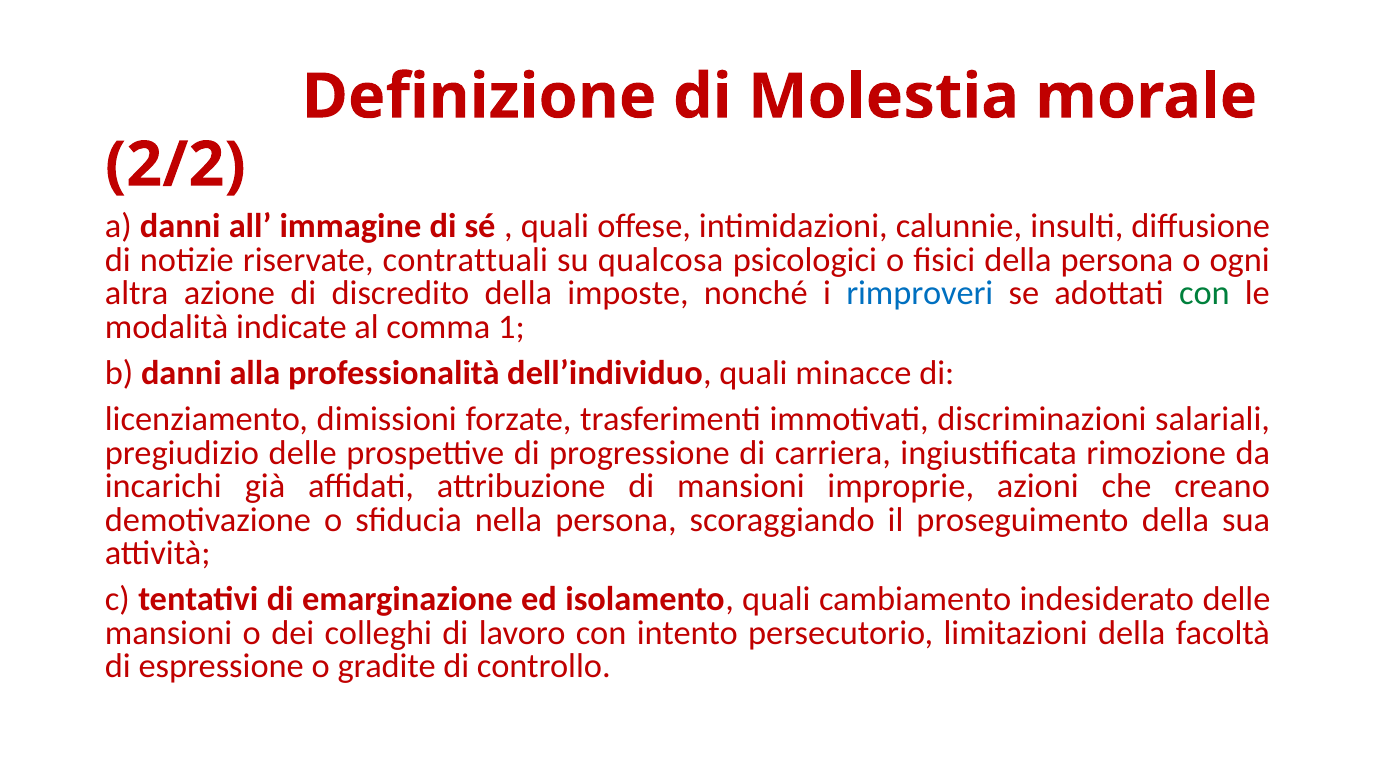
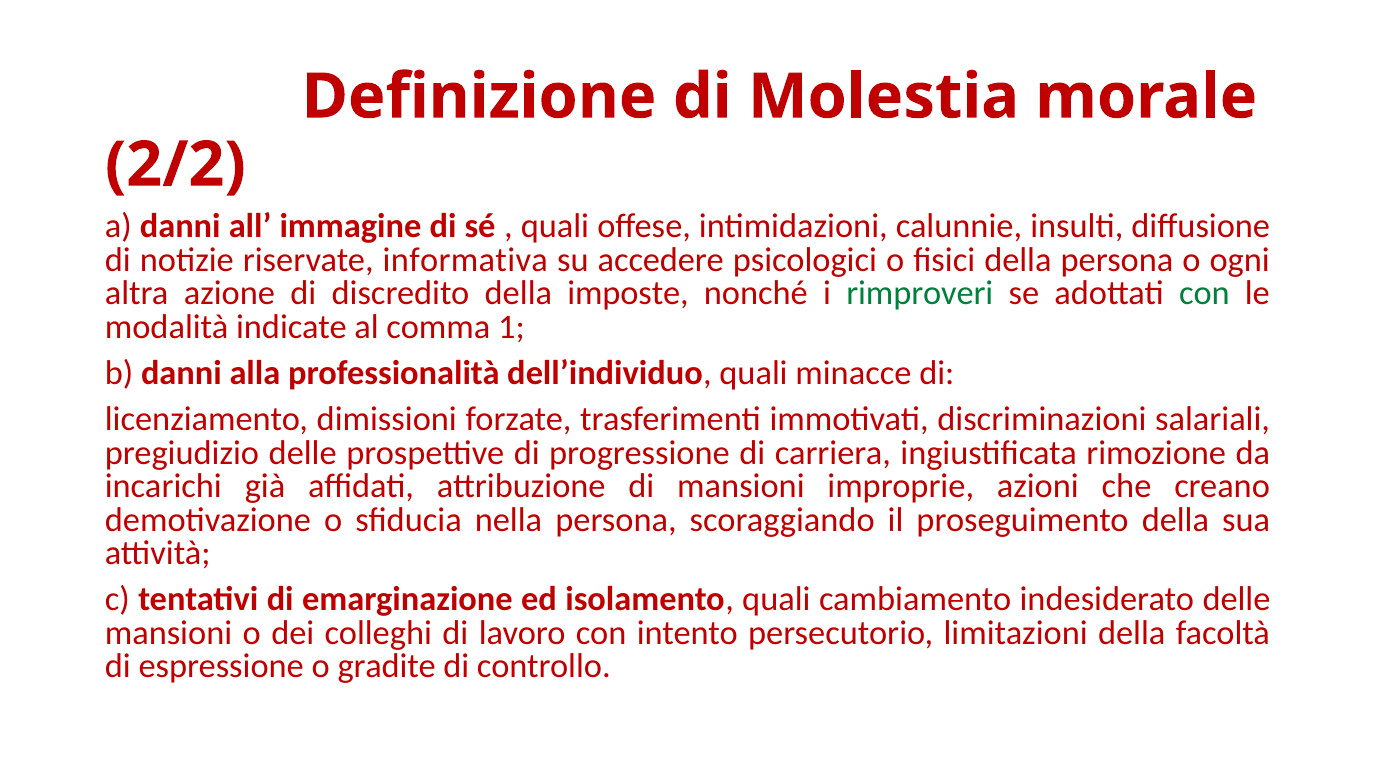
contrattuali: contrattuali -> informativa (465, 260)
qualcosa: qualcosa -> accedere (661, 260)
rimproveri colour: blue -> green (920, 293)
